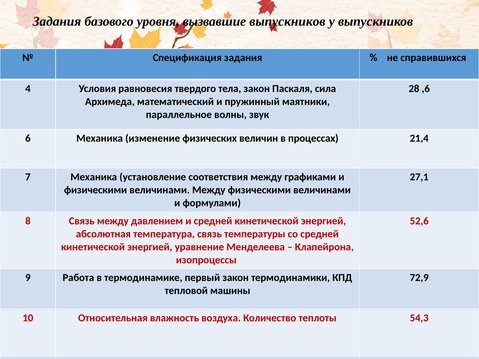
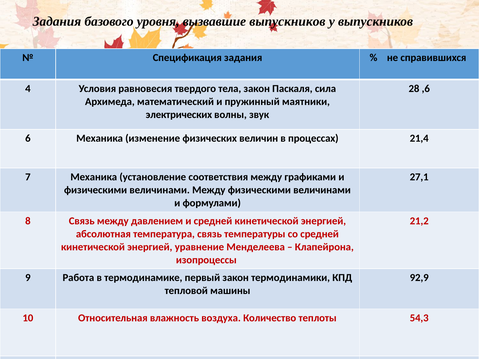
параллельное: параллельное -> электрических (179, 115)
52,6: 52,6 -> 21,2 (419, 221)
72,9: 72,9 -> 92,9 (419, 278)
